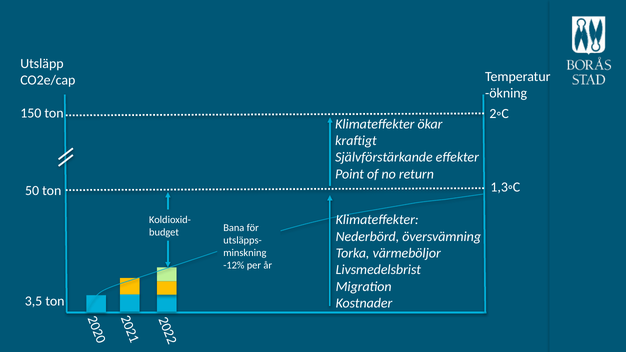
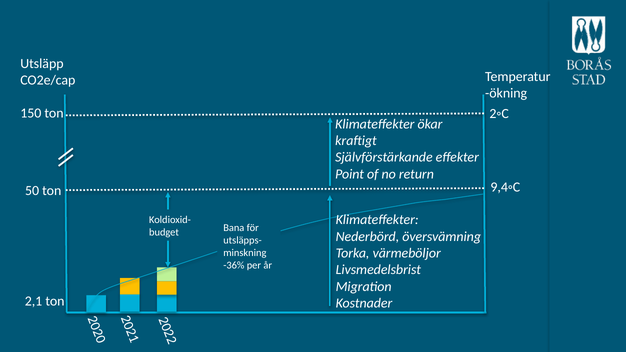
1,3◦C: 1,3◦C -> 9,4◦C (505, 187)
-12%: -12% -> -36% (234, 266)
3,5: 3,5 -> 2,1 (34, 301)
